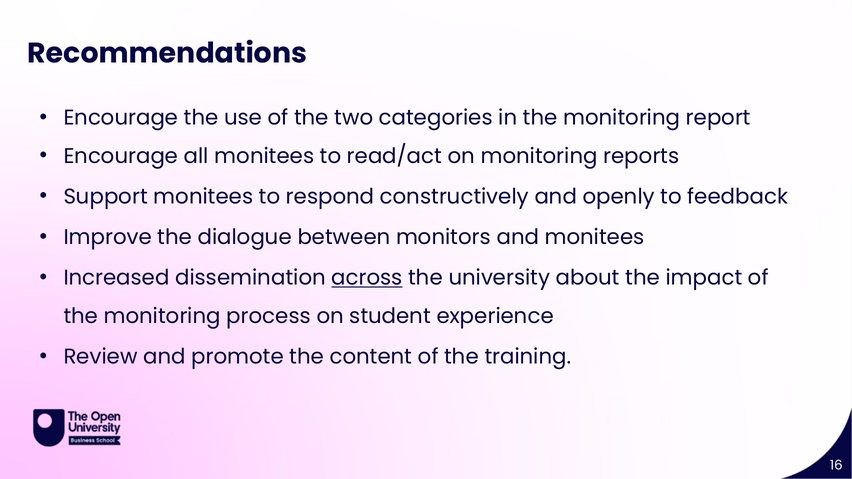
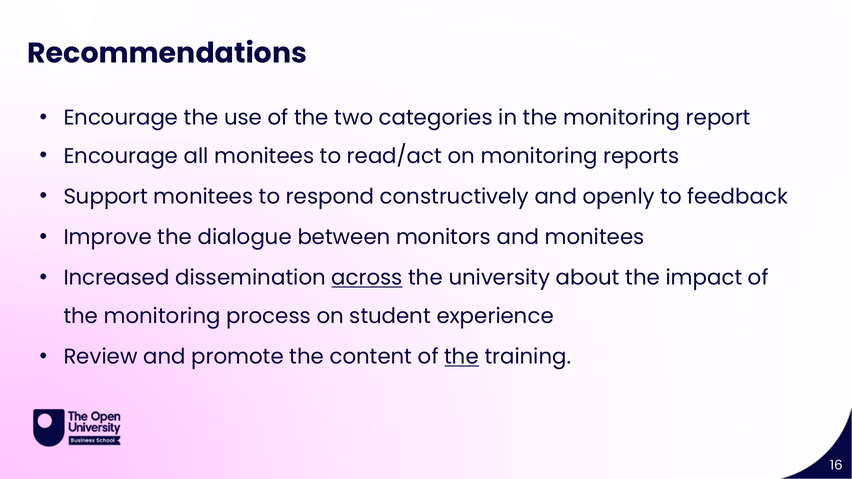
the underline: none -> present (462, 357)
